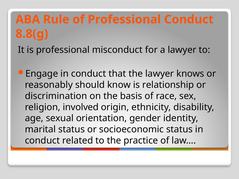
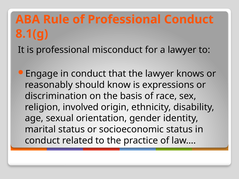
8.8(g: 8.8(g -> 8.1(g (32, 34)
relationship: relationship -> expressions (168, 85)
